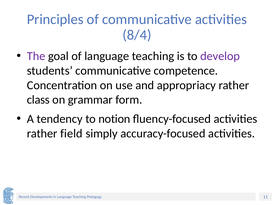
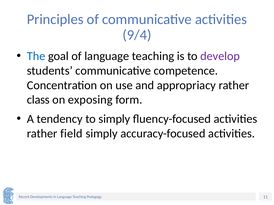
8/4: 8/4 -> 9/4 (137, 35)
The colour: purple -> blue (36, 56)
grammar: grammar -> exposing (90, 100)
to notion: notion -> simply (114, 119)
